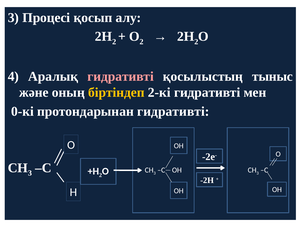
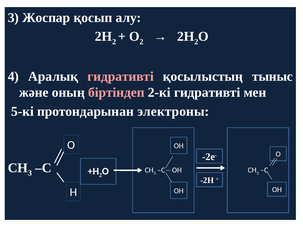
Процесі: Процесі -> Жоспар (46, 18)
біртіндеп colour: yellow -> pink (116, 93)
0-кі: 0-кі -> 5-кі (22, 111)
протондарынан гидративті: гидративті -> электроны (173, 111)
